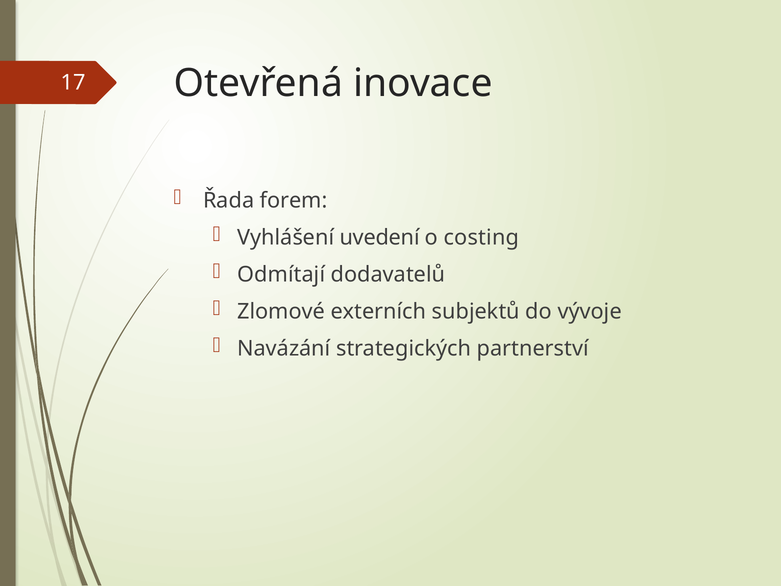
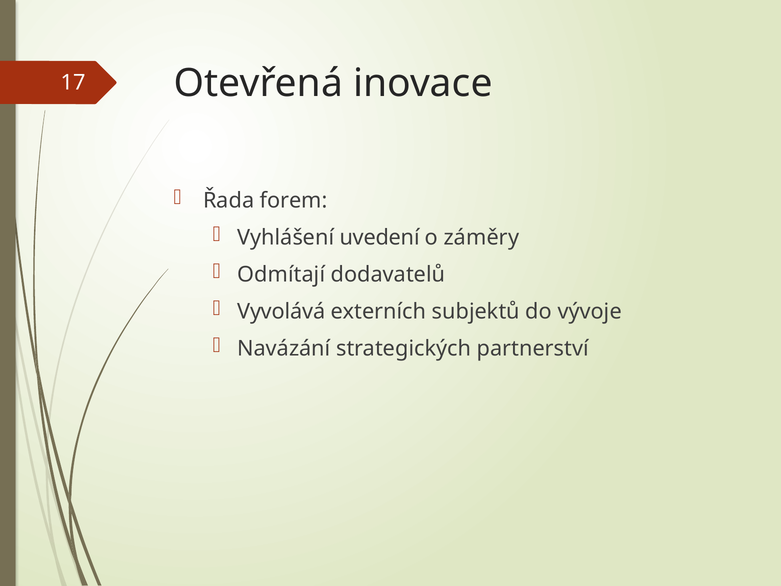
costing: costing -> záměry (481, 238)
Zlomové: Zlomové -> Vyvolává (281, 312)
